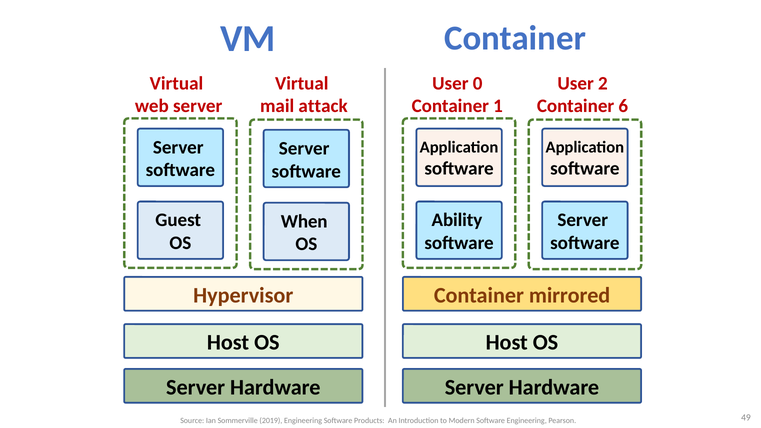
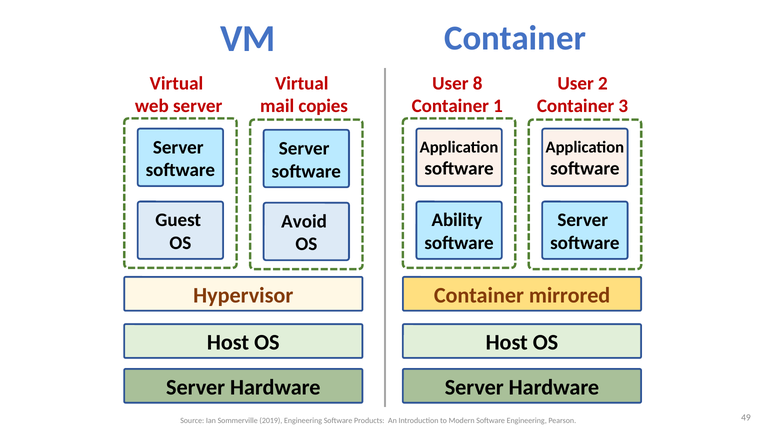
0: 0 -> 8 (478, 83)
attack: attack -> copies (323, 106)
6: 6 -> 3 (623, 106)
When: When -> Avoid (304, 221)
